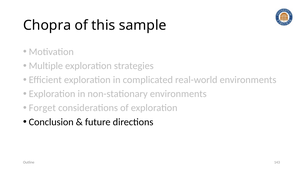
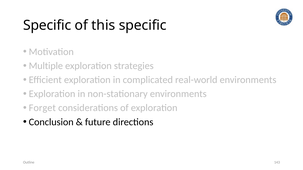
Chopra: Chopra -> Specific (47, 25)
this sample: sample -> specific (143, 25)
